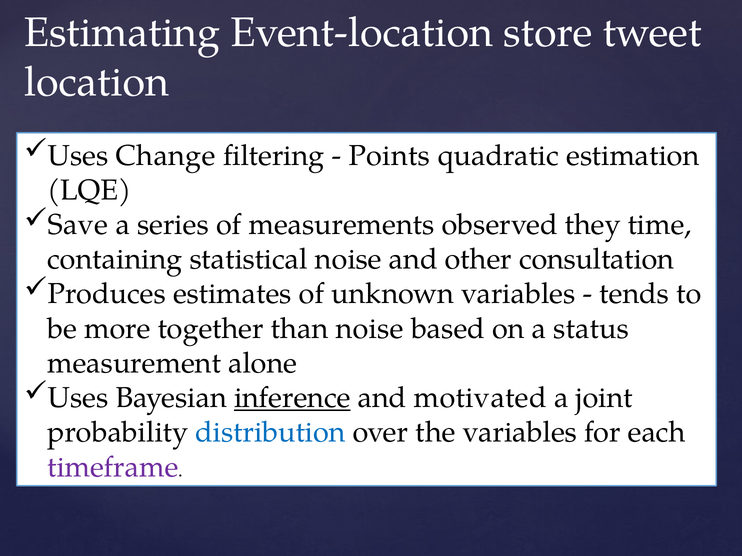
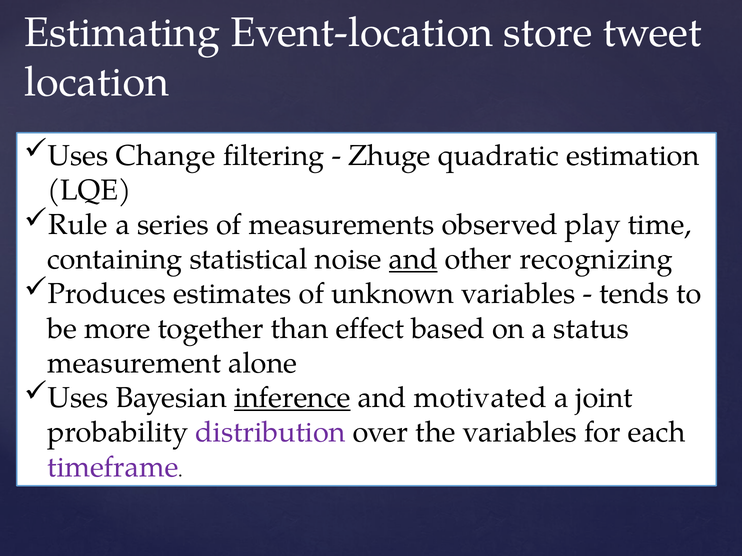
Points: Points -> Zhuge (390, 156)
Save: Save -> Rule (78, 225)
they: they -> play (593, 225)
and underline: none -> present (413, 260)
consultation: consultation -> recognizing (596, 260)
than noise: noise -> effect (370, 329)
distribution colour: blue -> purple (271, 433)
